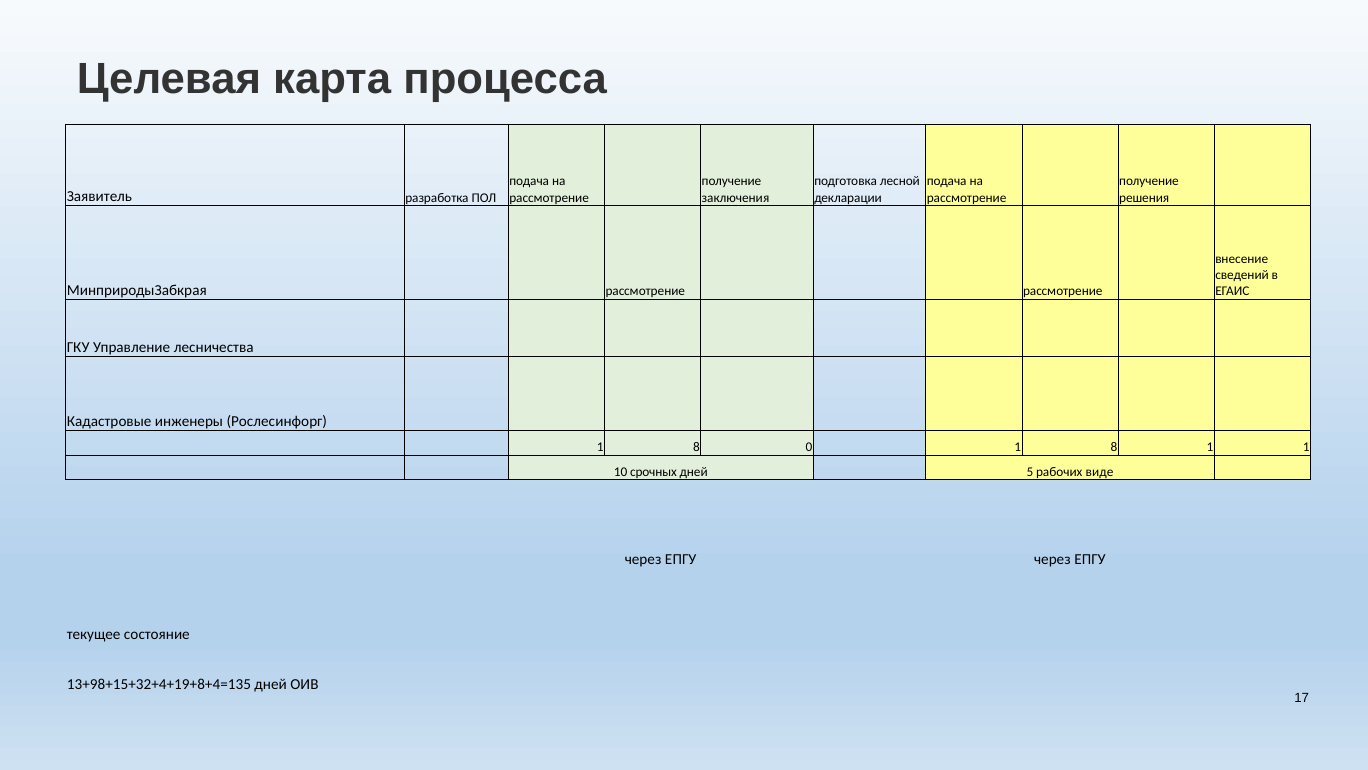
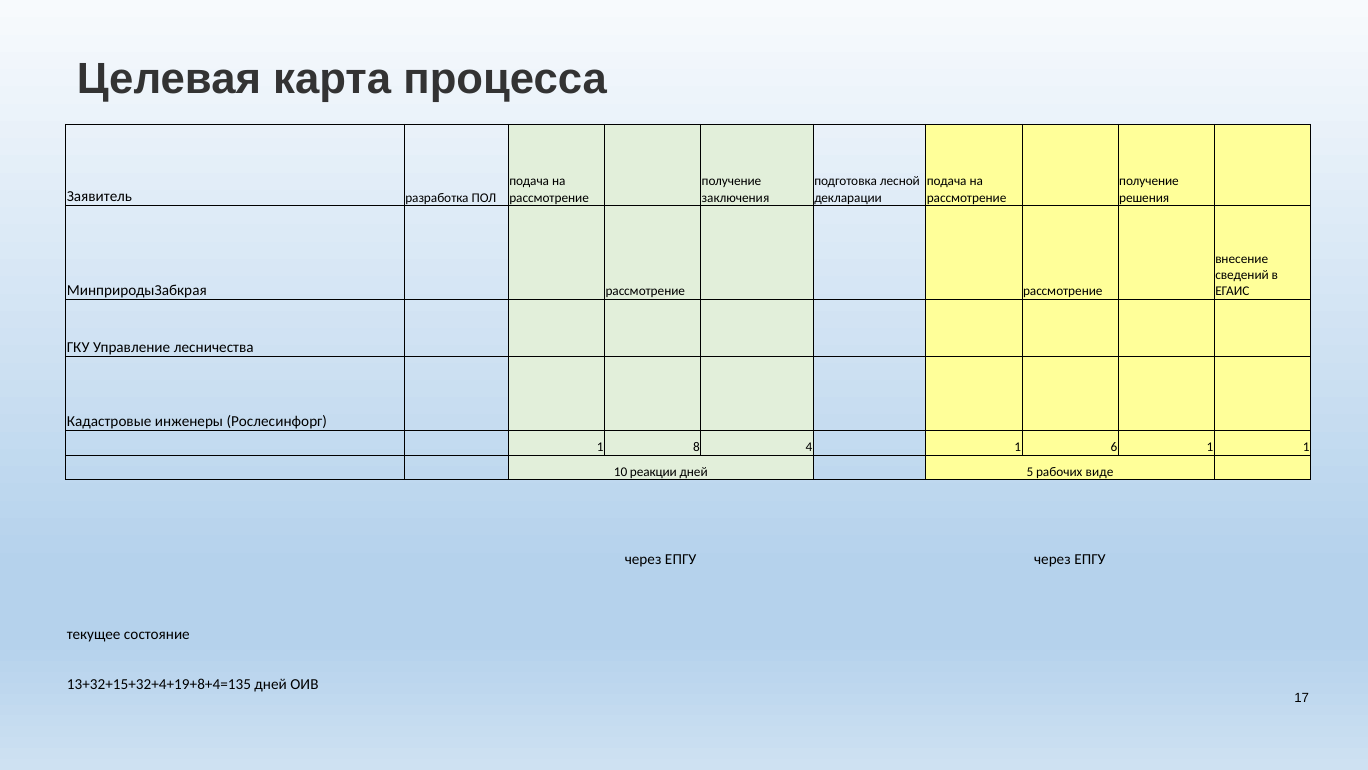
0: 0 -> 4 (809, 447)
8: 8 -> 6 (1114, 447)
срочных: срочных -> реакции (653, 472)
13+98+15+32+4+19+8+4=135: 13+98+15+32+4+19+8+4=135 -> 13+32+15+32+4+19+8+4=135 (159, 684)
